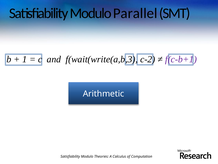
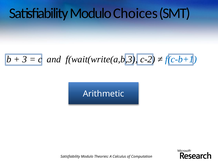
Parallel: Parallel -> Choices (135, 13)
1: 1 -> 3 (25, 59)
f(c-b+1 colour: purple -> blue (181, 59)
